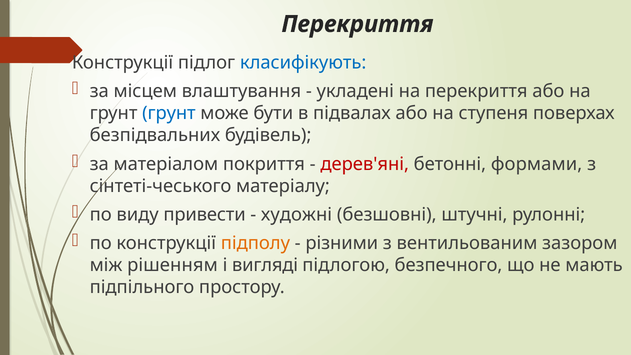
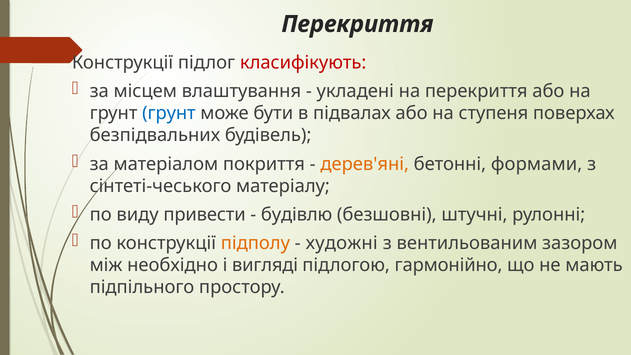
класифікують colour: blue -> red (303, 63)
дерев'яні colour: red -> orange (365, 164)
художні: художні -> будівлю (297, 215)
різними: різними -> художні (342, 243)
рішенням: рішенням -> необхідно (173, 265)
безпечного: безпечного -> гармонійно (449, 265)
